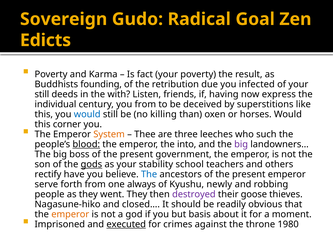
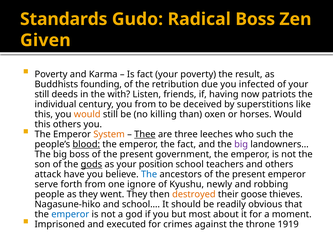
Sovereign: Sovereign -> Standards (64, 19)
Radical Goal: Goal -> Boss (255, 19)
Edicts: Edicts -> Given (45, 40)
express: express -> patriots (279, 94)
would colour: blue -> orange (87, 114)
this corner: corner -> others (67, 124)
Thee underline: none -> present (145, 134)
the into: into -> fact (187, 144)
stability: stability -> position (156, 164)
rectify: rectify -> attack (48, 174)
always: always -> ignore (141, 184)
destroyed colour: purple -> orange (194, 194)
closed…: closed… -> school… (141, 204)
emperor colour: orange -> blue (70, 214)
basis: basis -> most (200, 214)
executed underline: present -> none (126, 224)
1980: 1980 -> 1919 (288, 224)
